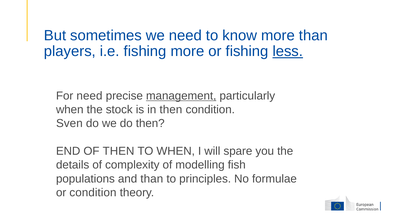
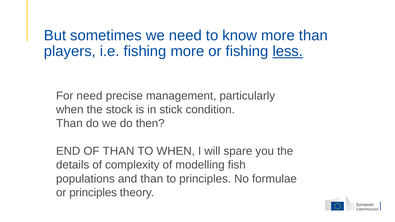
management underline: present -> none (181, 96)
in then: then -> stick (171, 110)
Sven: Sven -> Than (69, 124)
OF THEN: THEN -> THAN (119, 151)
or condition: condition -> principles (93, 193)
